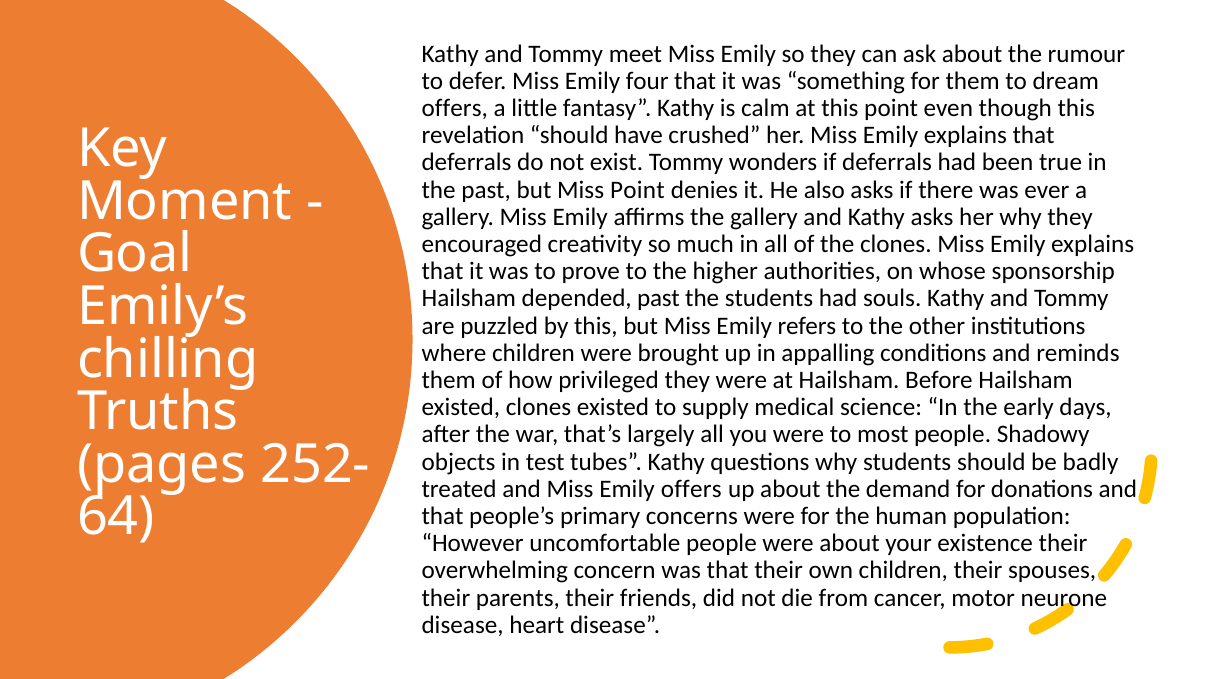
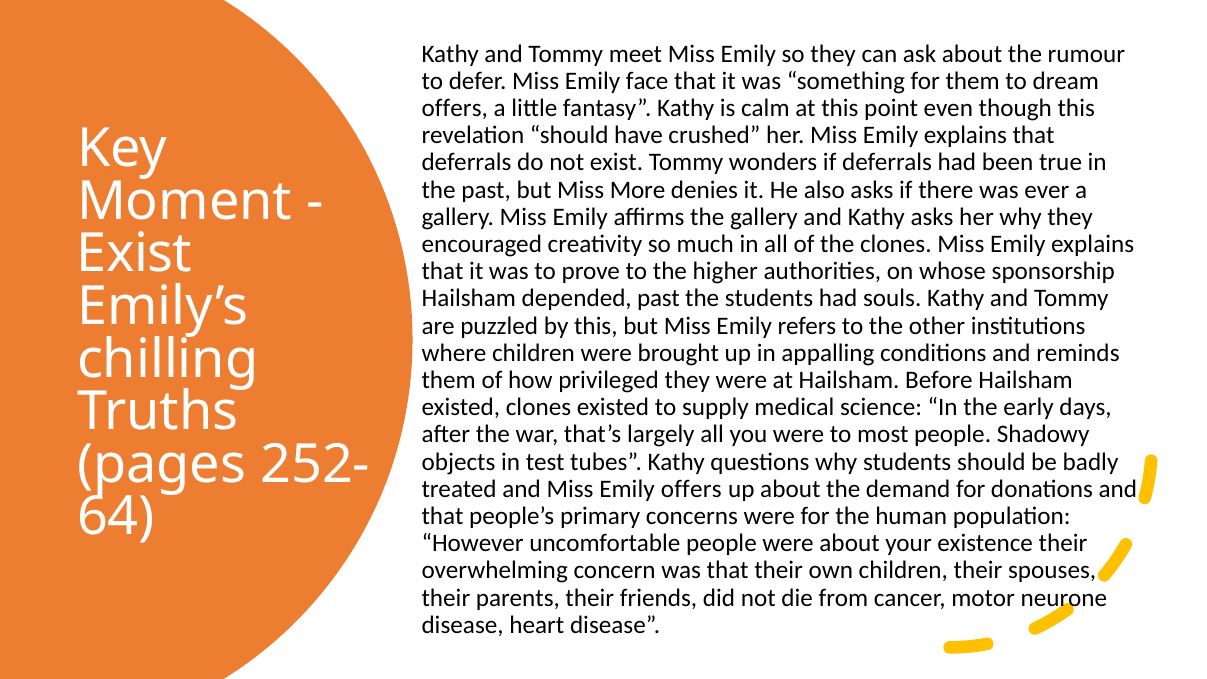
four: four -> face (647, 81)
Miss Point: Point -> More (638, 190)
Goal: Goal -> Exist (135, 254)
